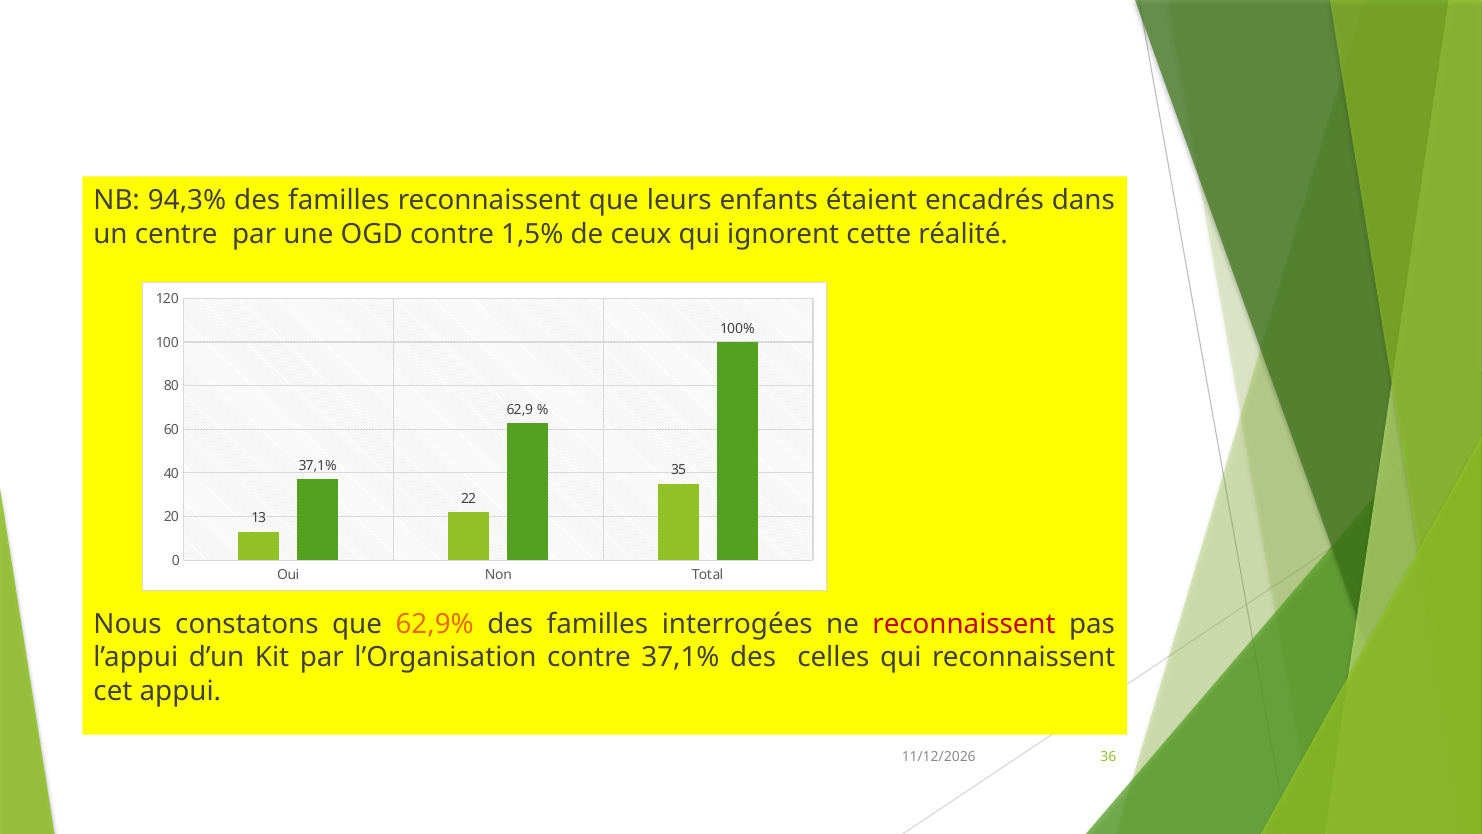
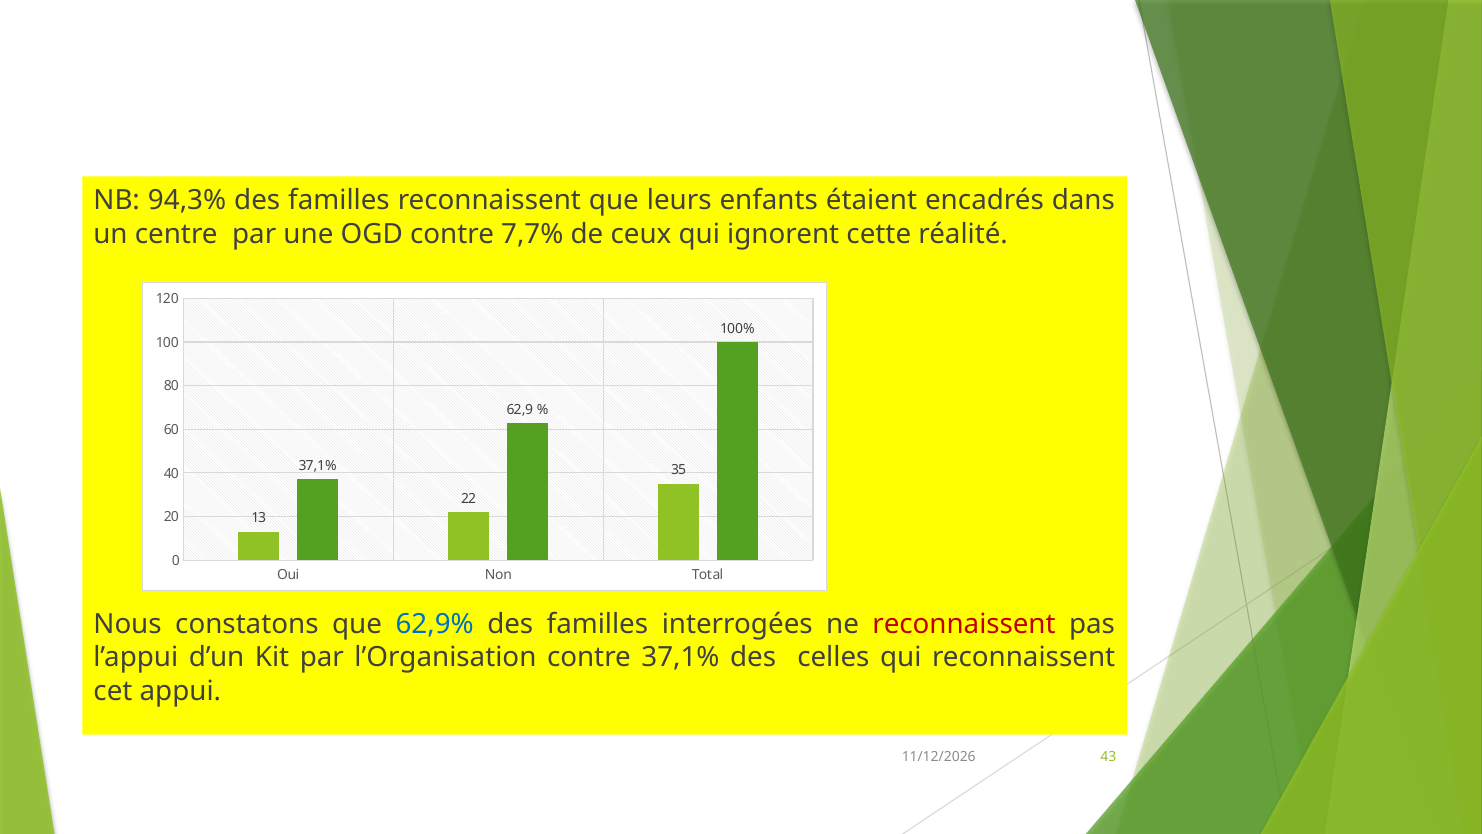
1,5%: 1,5% -> 7,7% (532, 234)
62,9% colour: orange -> blue (435, 624)
36: 36 -> 43 (1108, 756)
